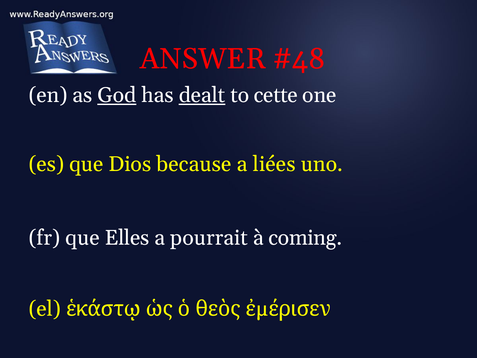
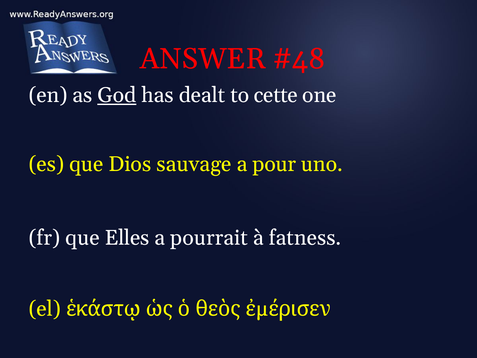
dealt underline: present -> none (202, 95)
because: because -> sauvage (194, 164)
liées: liées -> pour (274, 164)
coming: coming -> fatness (305, 238)
